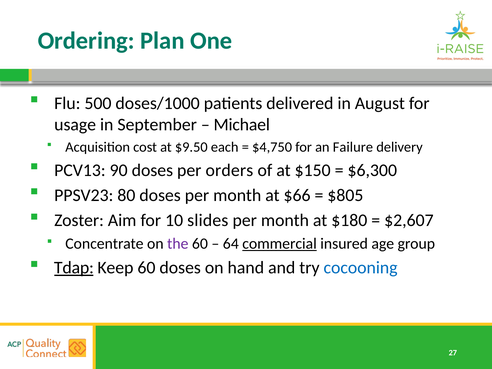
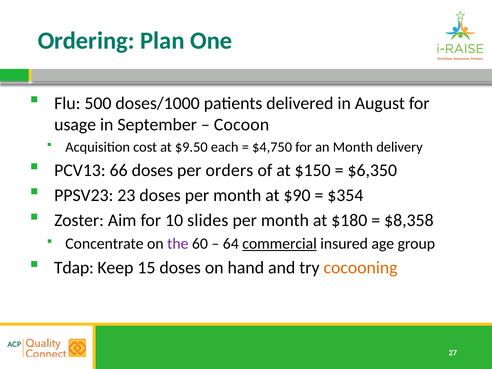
Michael: Michael -> Cocoon (242, 125)
an Failure: Failure -> Month (353, 147)
90: 90 -> 66 (119, 170)
$6,300: $6,300 -> $6,350 (372, 170)
80: 80 -> 23 (126, 195)
$66: $66 -> $90 (297, 195)
$805: $805 -> $354 (345, 195)
$2,607: $2,607 -> $8,358 (409, 220)
Tdap underline: present -> none (74, 268)
Keep 60: 60 -> 15 (146, 268)
cocooning colour: blue -> orange (361, 268)
